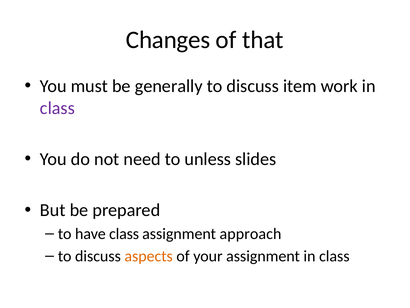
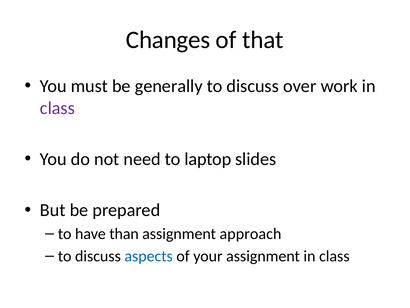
item: item -> over (300, 86)
unless: unless -> laptop (208, 159)
have class: class -> than (124, 234)
aspects colour: orange -> blue (149, 256)
